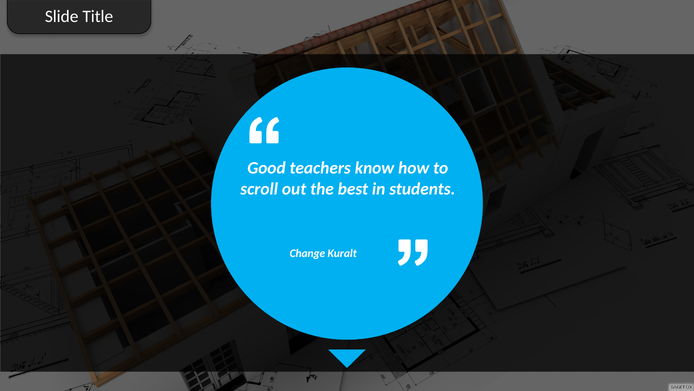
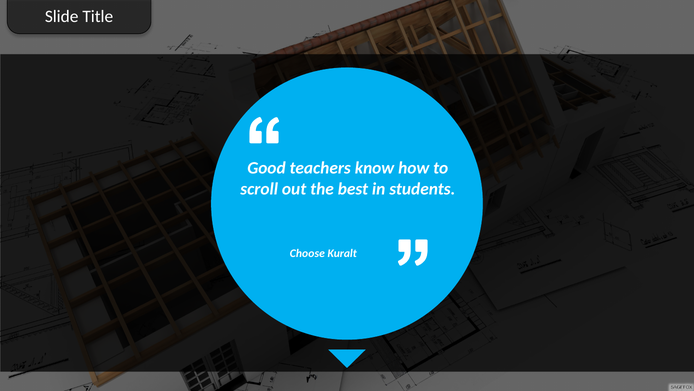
Change: Change -> Choose (307, 253)
